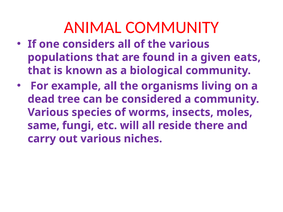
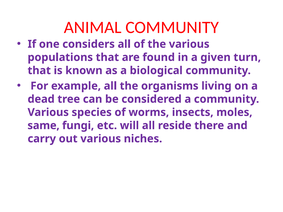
eats: eats -> turn (247, 57)
